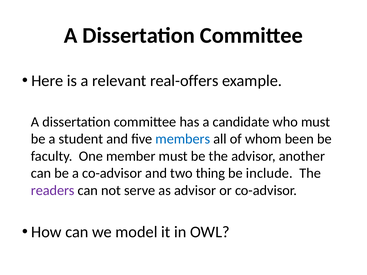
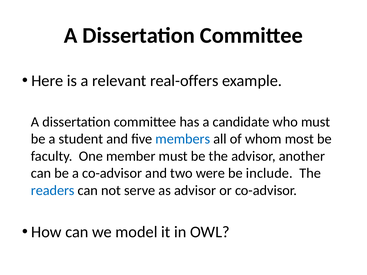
been: been -> most (299, 139)
thing: thing -> were (210, 173)
readers colour: purple -> blue (53, 190)
